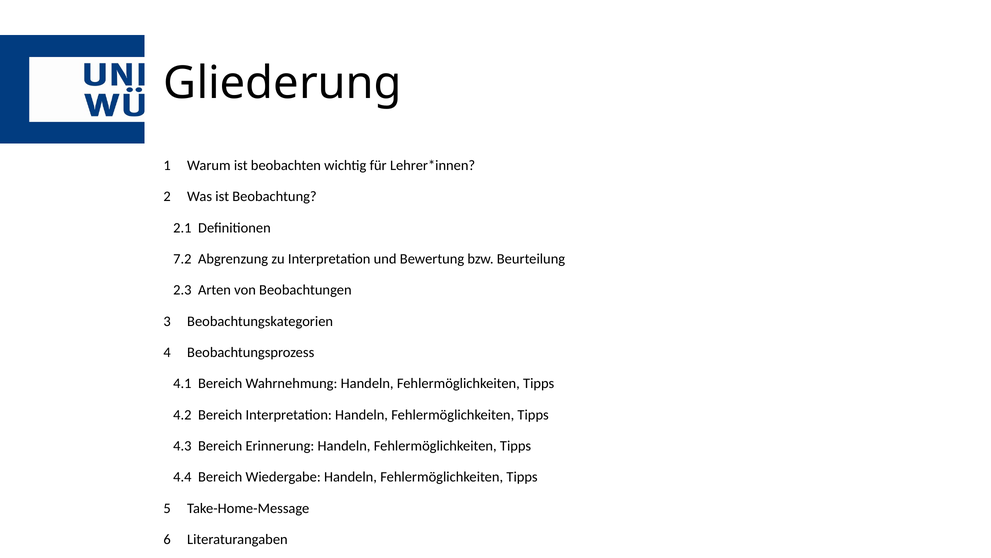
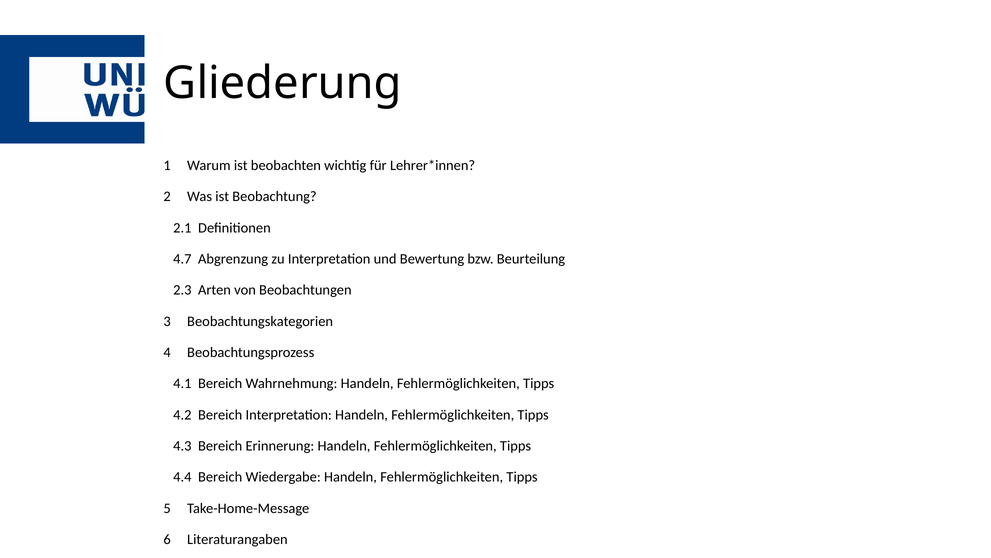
7.2: 7.2 -> 4.7 (182, 259)
